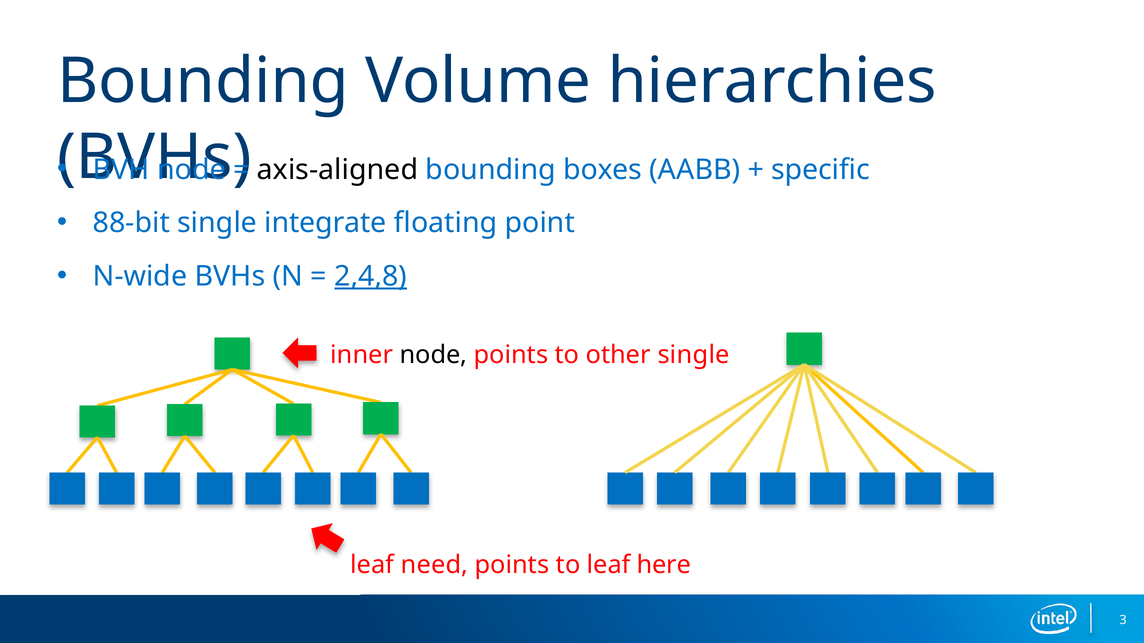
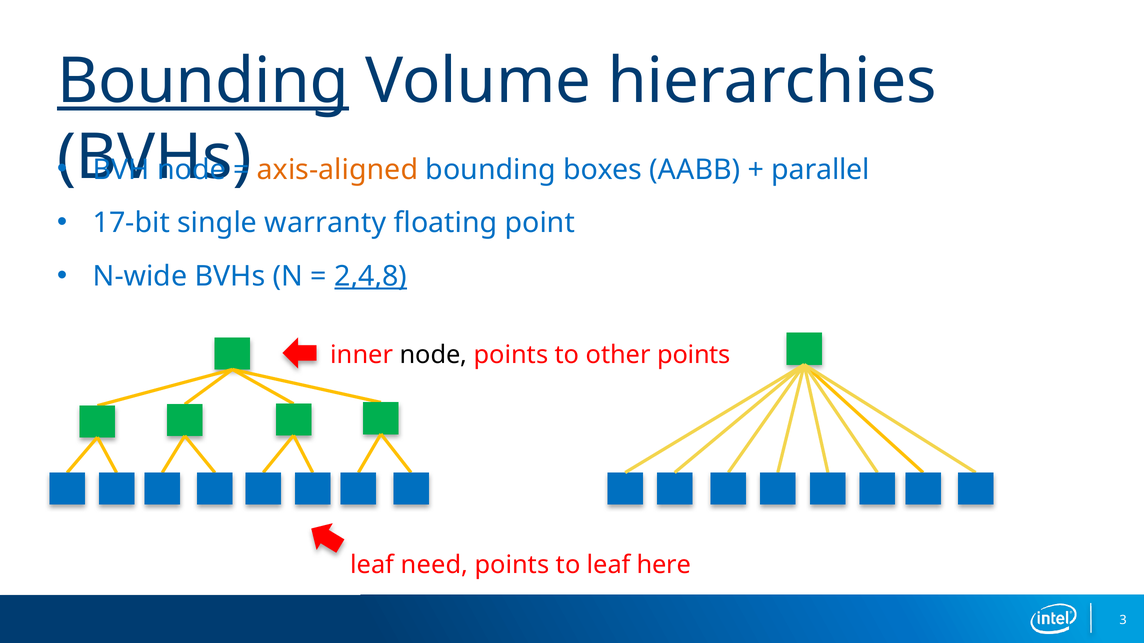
Bounding underline: none -> present (203, 81)
axis-aligned colour: black -> orange (337, 170)
specific: specific -> parallel (821, 170)
88-bit: 88-bit -> 17-bit (131, 223)
integrate: integrate -> warranty (325, 223)
other single: single -> points (694, 355)
